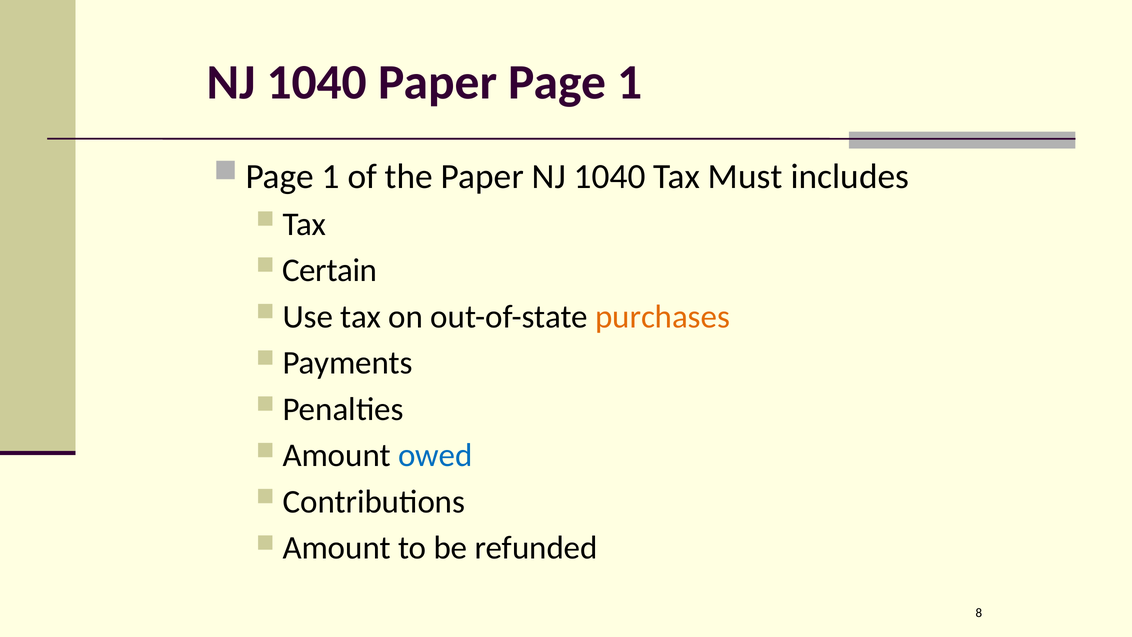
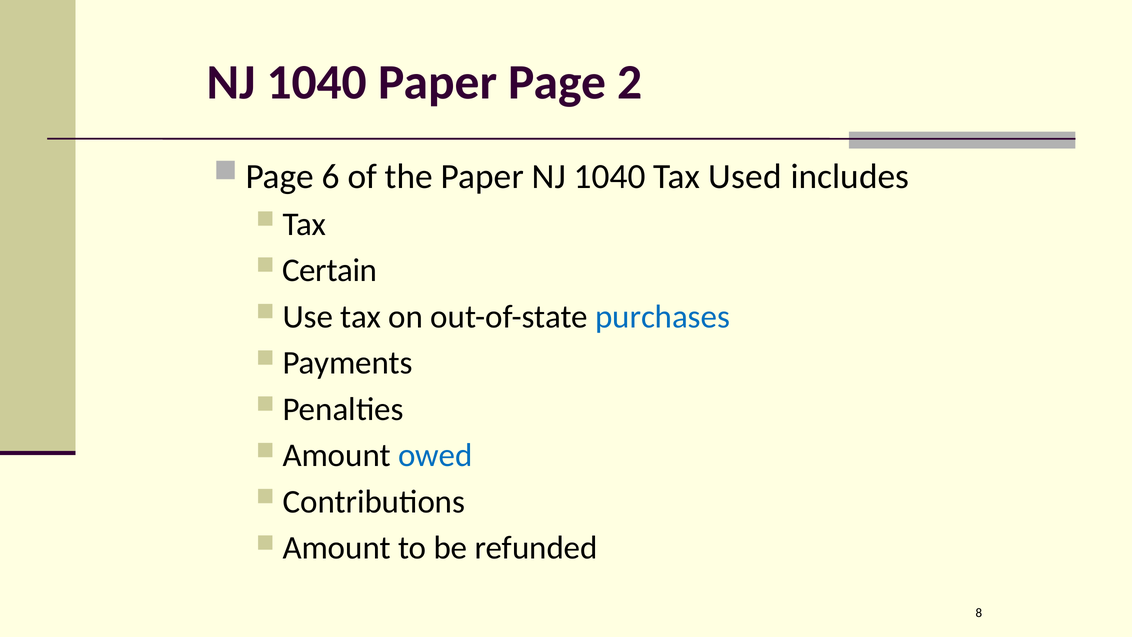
Paper Page 1: 1 -> 2 (630, 82)
1: 1 -> 6 (331, 177)
Must: Must -> Used (745, 177)
purchases colour: orange -> blue (663, 317)
